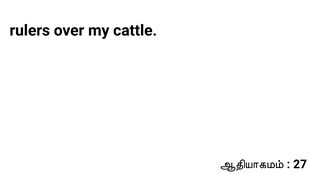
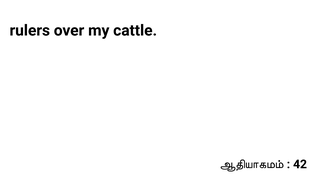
27: 27 -> 42 (300, 165)
